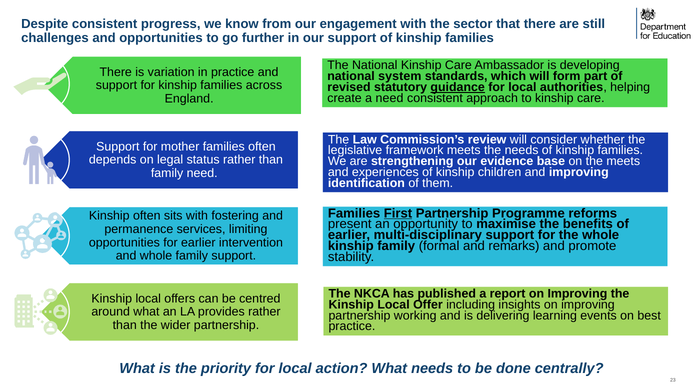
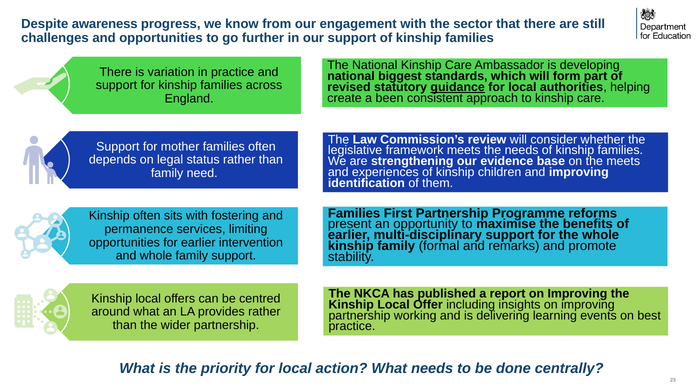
Despite consistent: consistent -> awareness (105, 24)
system: system -> biggest (400, 76)
a need: need -> been (390, 98)
First underline: present -> none (398, 214)
